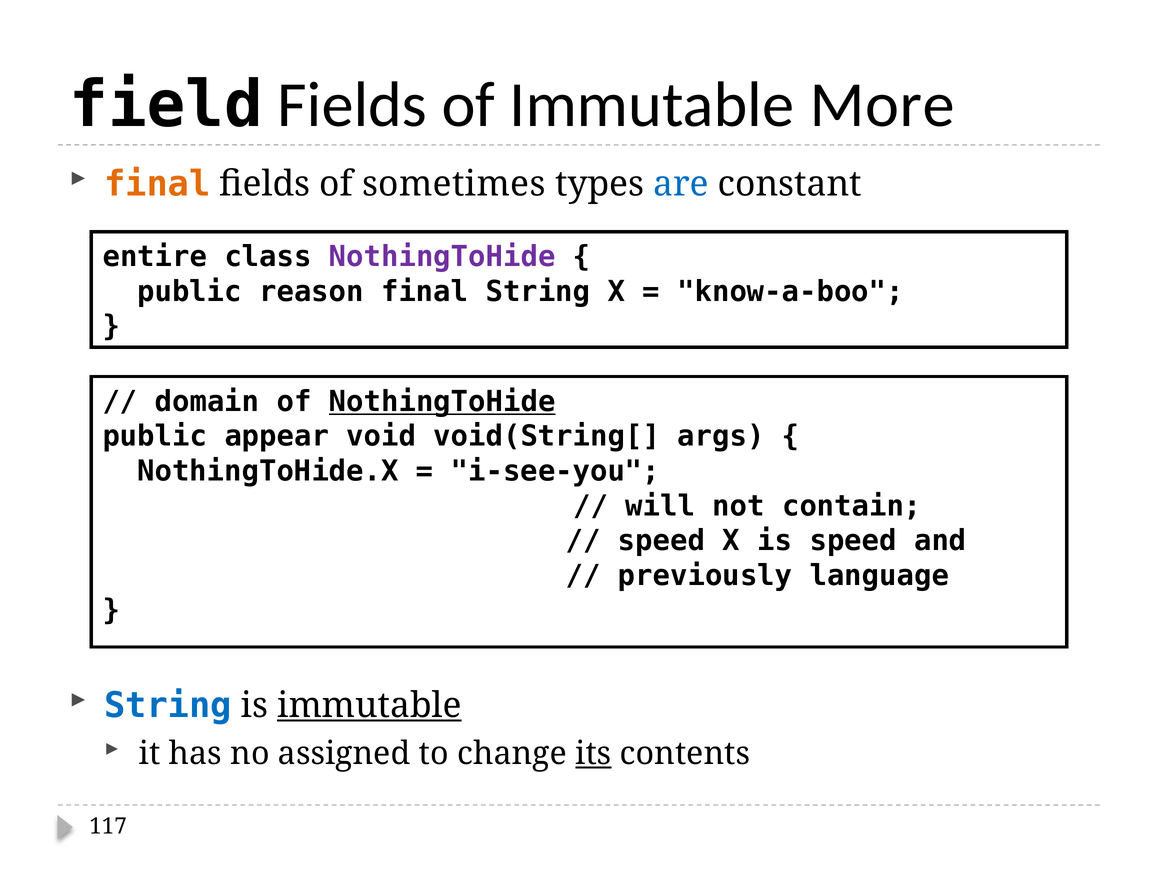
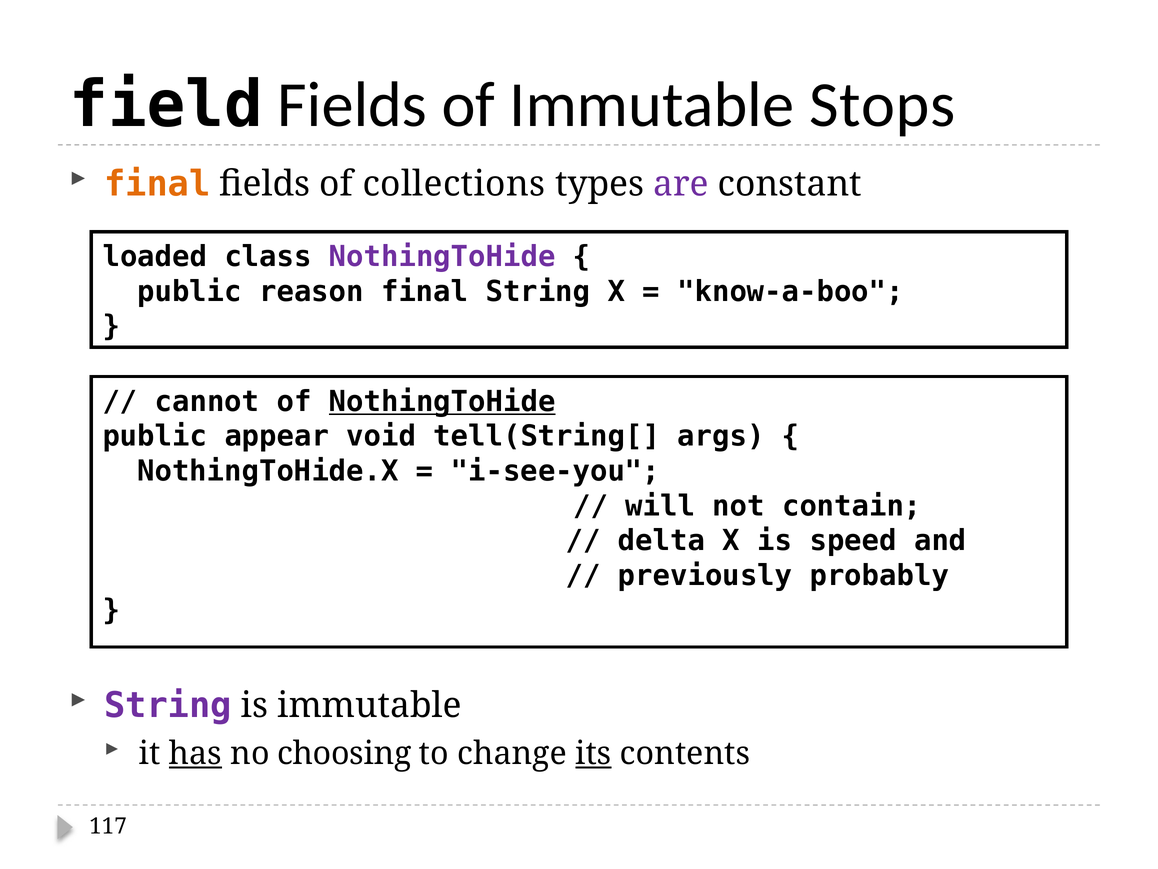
More: More -> Stops (882, 105)
sometimes: sometimes -> collections (454, 184)
are colour: blue -> purple (681, 184)
entire: entire -> loaded (155, 257)
domain: domain -> cannot (207, 401)
void(String[: void(String[ -> tell(String[ (547, 436)
speed: speed -> delta (662, 540)
language: language -> probably (879, 575)
String colour: blue -> purple (168, 705)
immutable underline: present -> none (369, 705)
has underline: none -> present (195, 753)
assigned: assigned -> choosing (344, 753)
